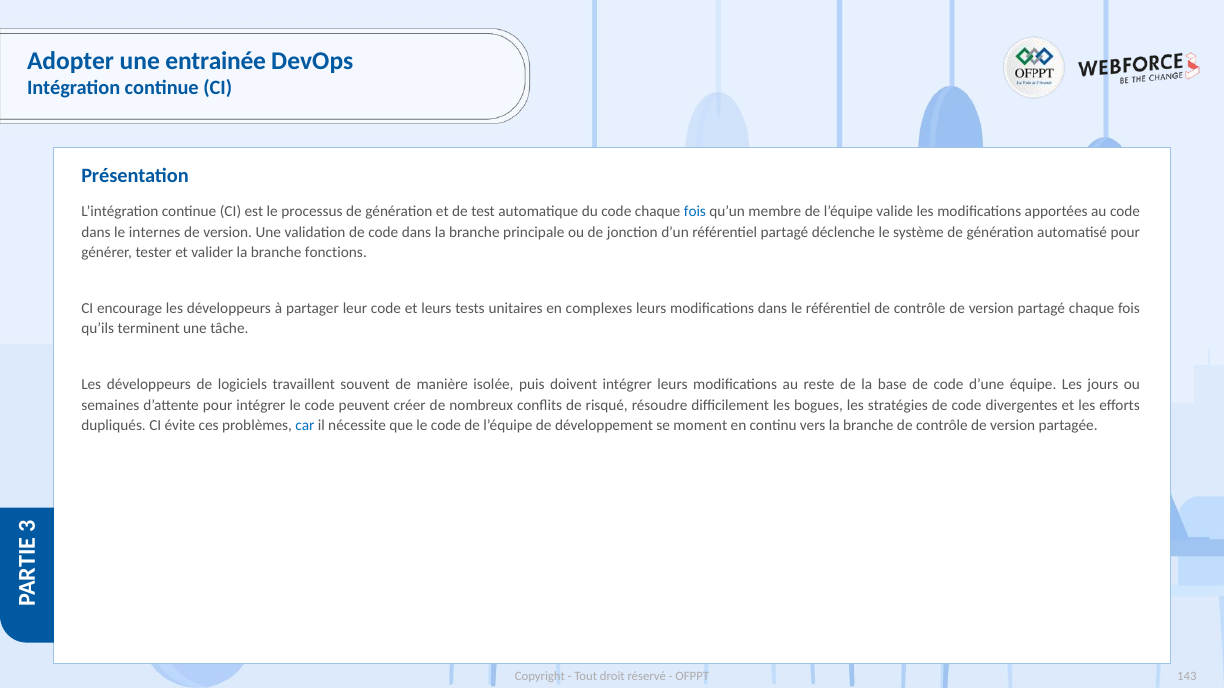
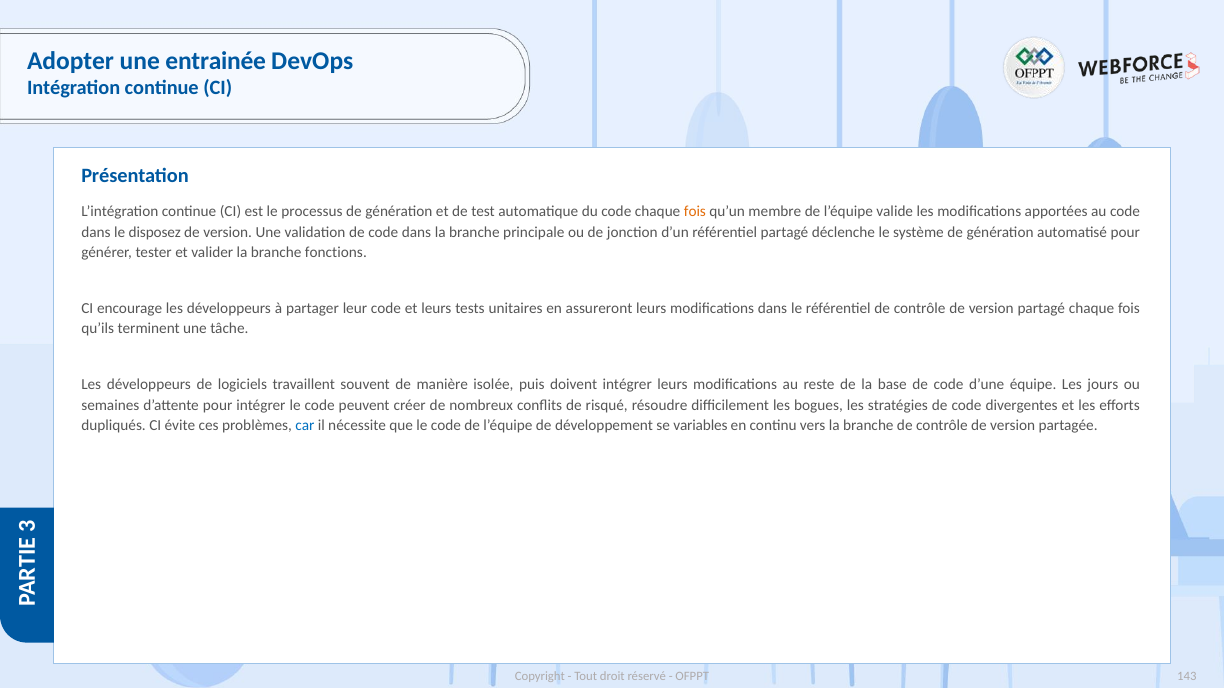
fois colour: blue -> orange (695, 212)
internes: internes -> disposez (155, 232)
complexes: complexes -> assureront (599, 309)
moment: moment -> variables (700, 426)
